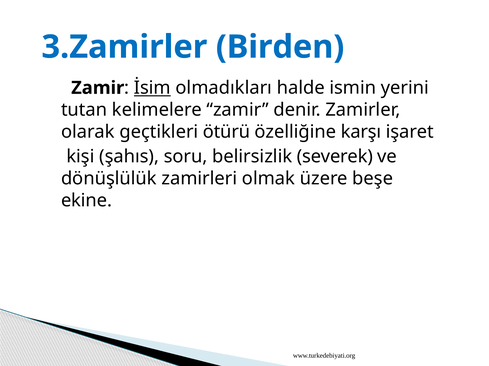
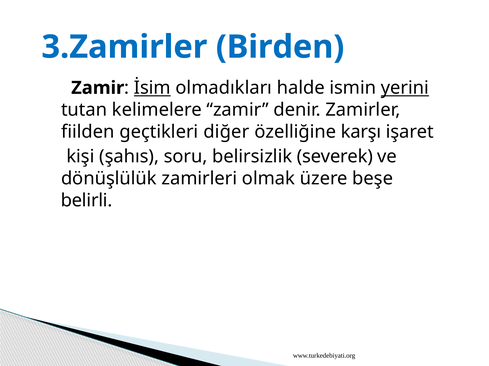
yerini underline: none -> present (405, 88)
olarak: olarak -> fiilden (88, 132)
ötürü: ötürü -> diğer (226, 132)
ekine: ekine -> belirli (87, 201)
